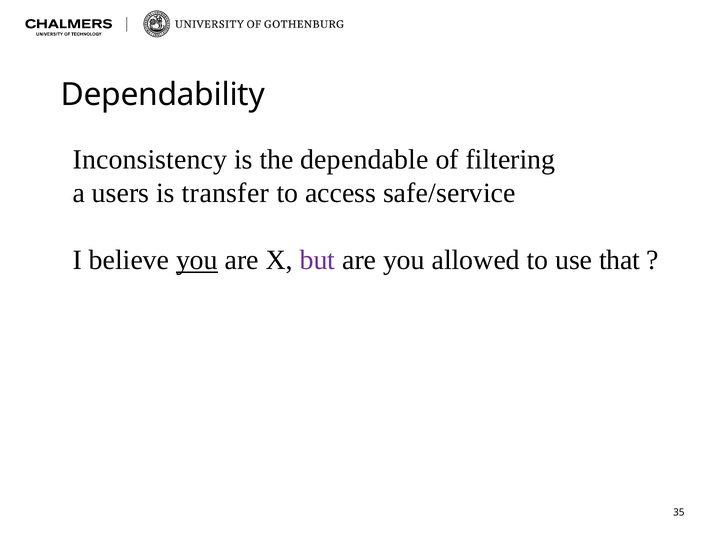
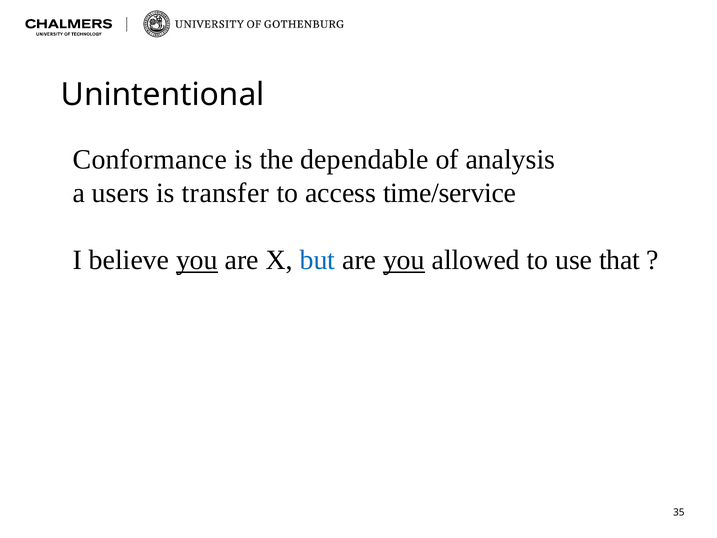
Dependability: Dependability -> Unintentional (163, 95)
Inconsistency: Inconsistency -> Conformance (150, 160)
filtering: filtering -> analysis (510, 160)
safe/service: safe/service -> time/service (450, 193)
but colour: purple -> blue (317, 260)
you underline: none -> present (404, 260)
